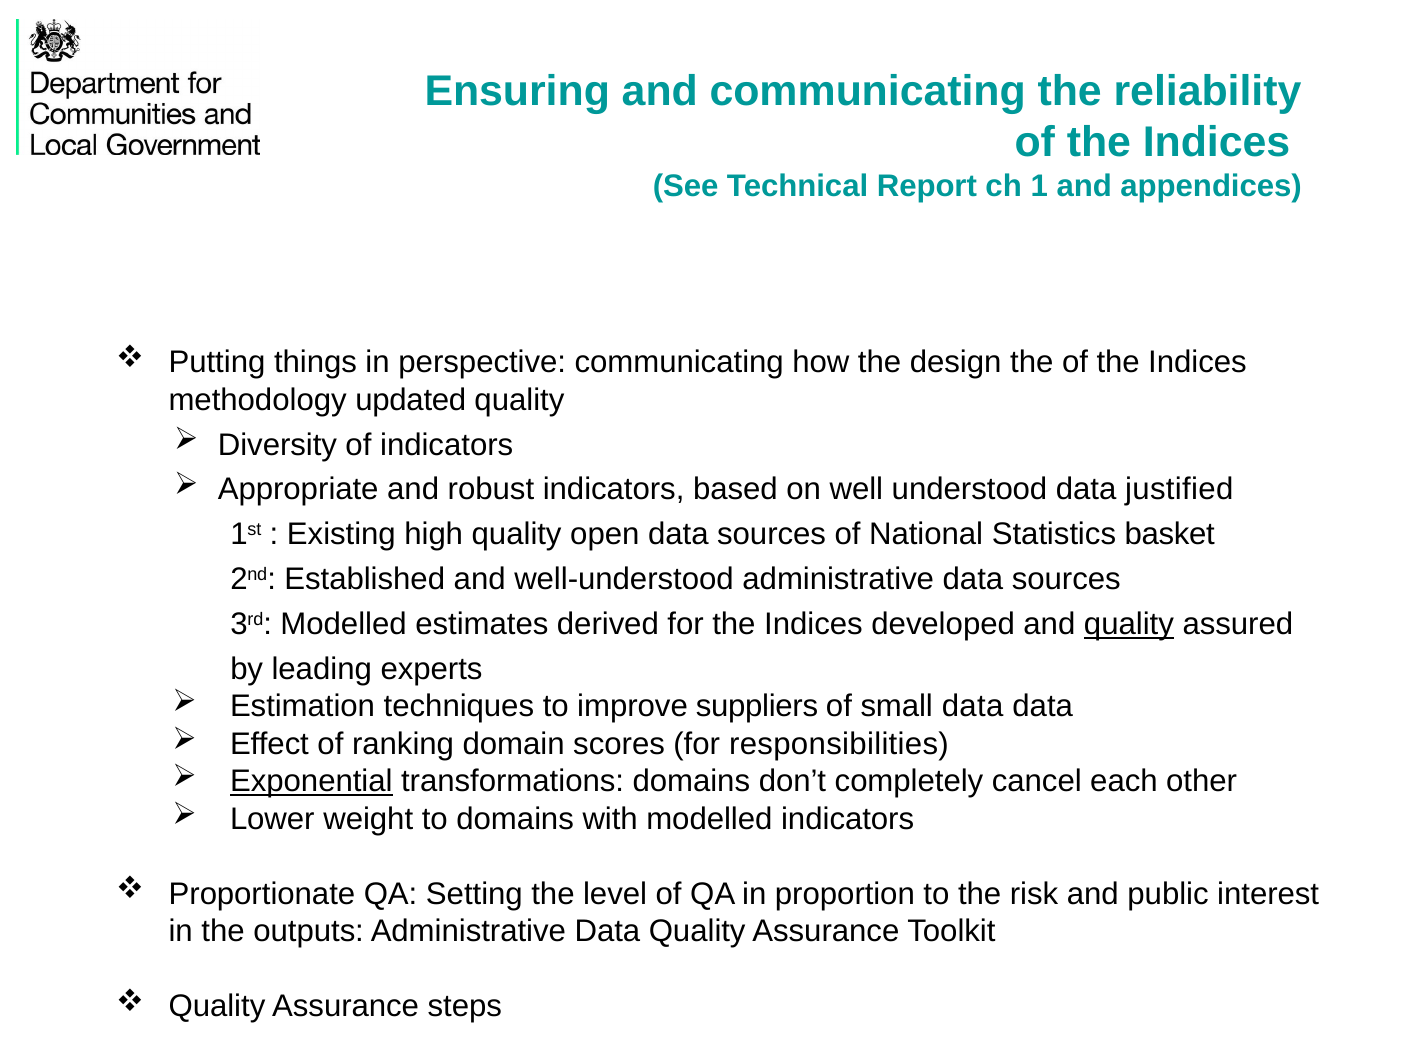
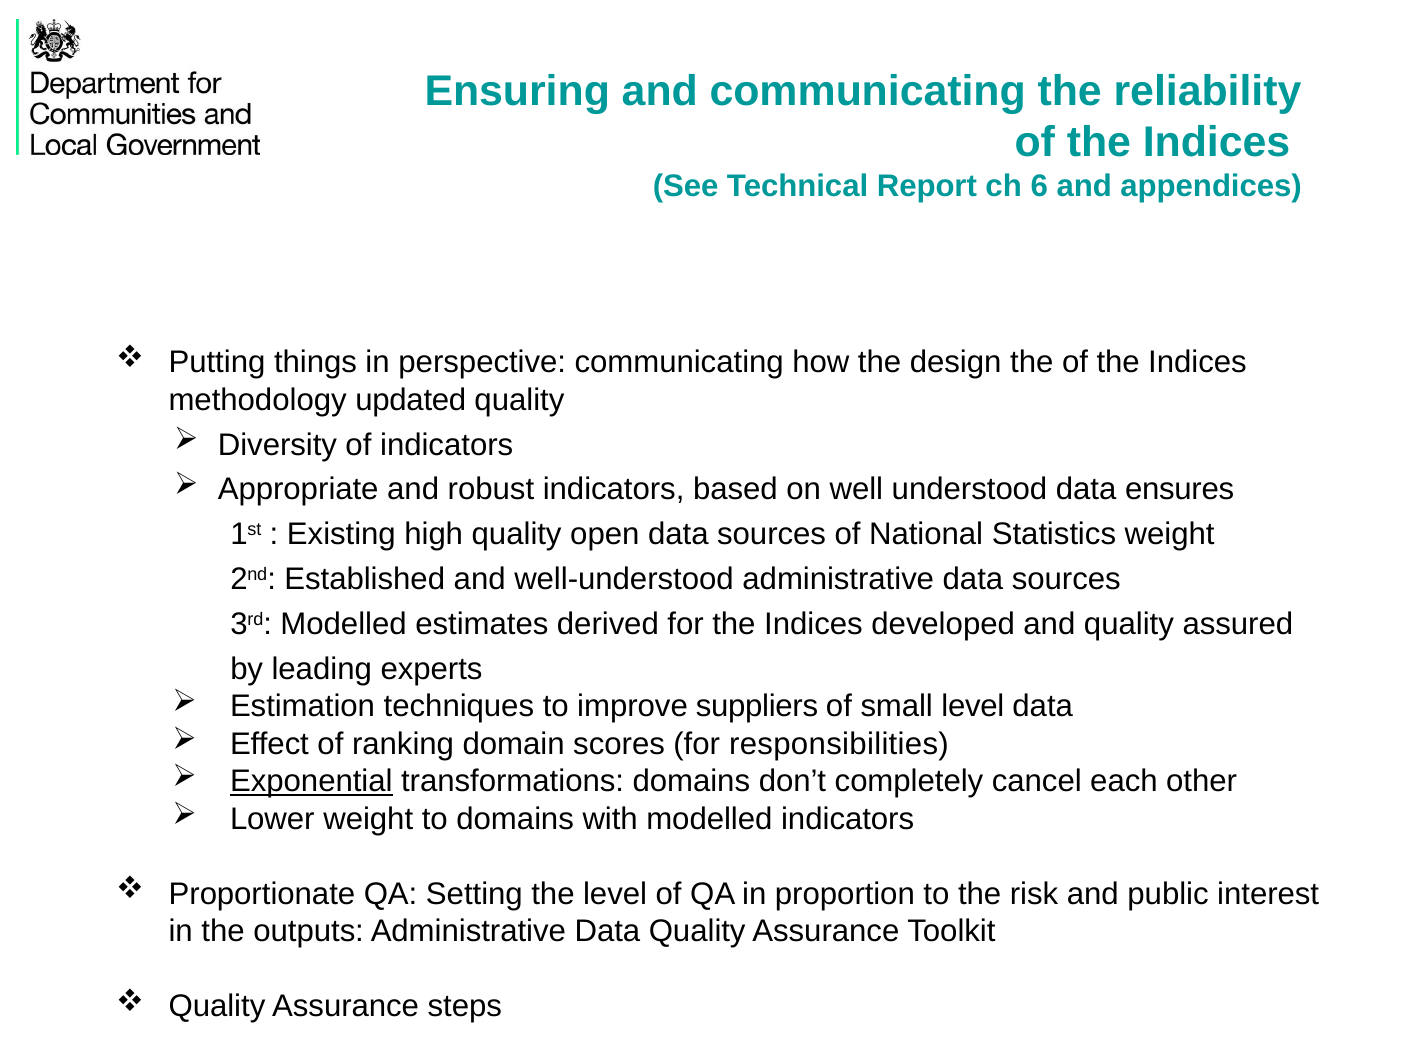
1: 1 -> 6 (1039, 186)
justified: justified -> ensures (1180, 490)
Statistics basket: basket -> weight (1170, 535)
quality underline: present -> none (1129, 624)
small data: data -> level (973, 707)
